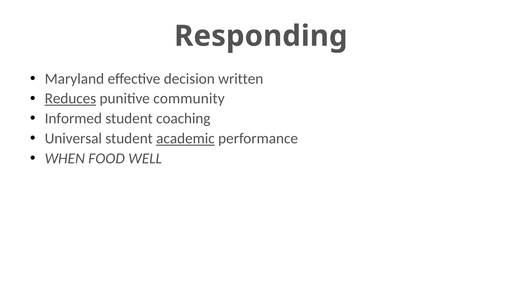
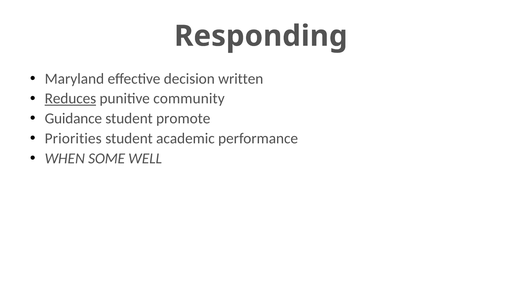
Informed: Informed -> Guidance (73, 118)
coaching: coaching -> promote (183, 118)
Universal: Universal -> Priorities (73, 138)
academic underline: present -> none (185, 138)
FOOD: FOOD -> SOME (107, 158)
